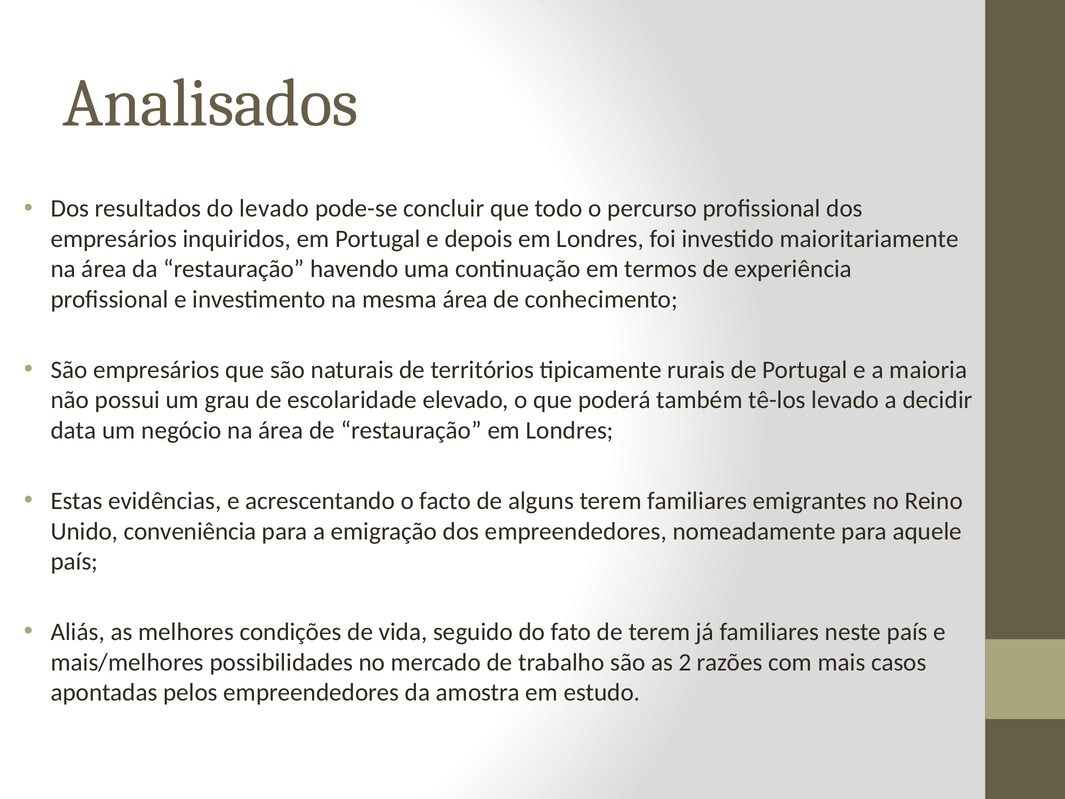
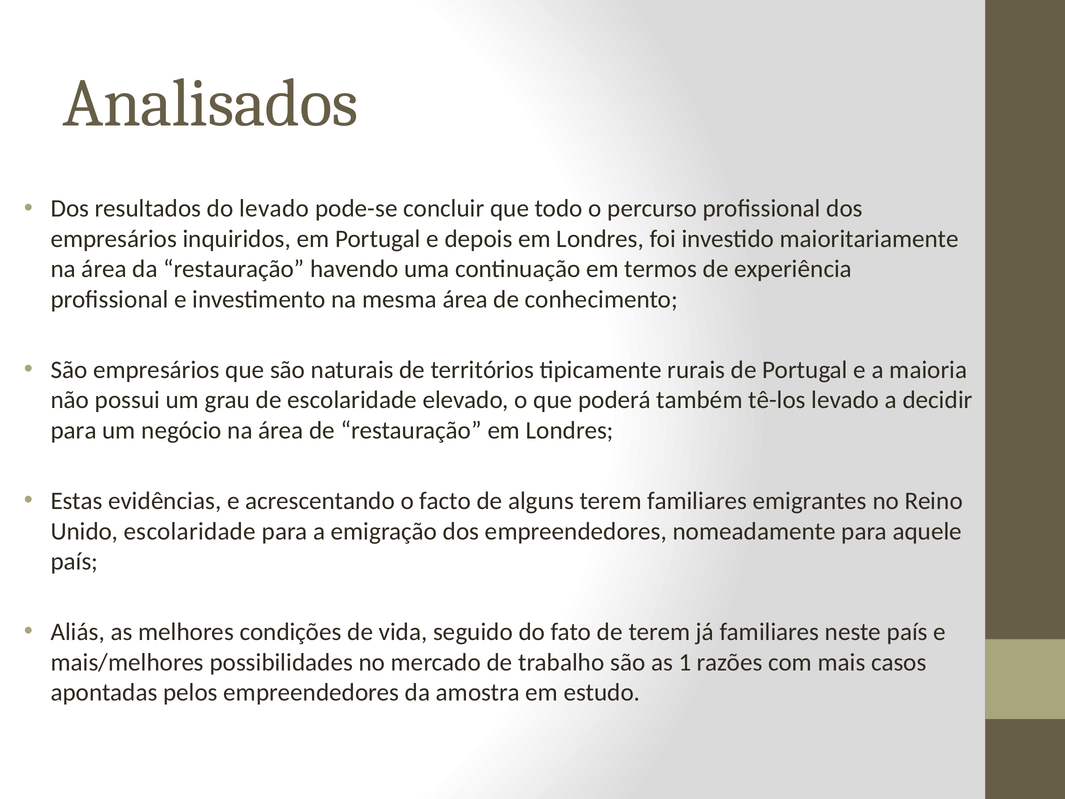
data: data -> para (74, 430)
Unido conveniência: conveniência -> escolaridade (190, 531)
2: 2 -> 1 (685, 662)
